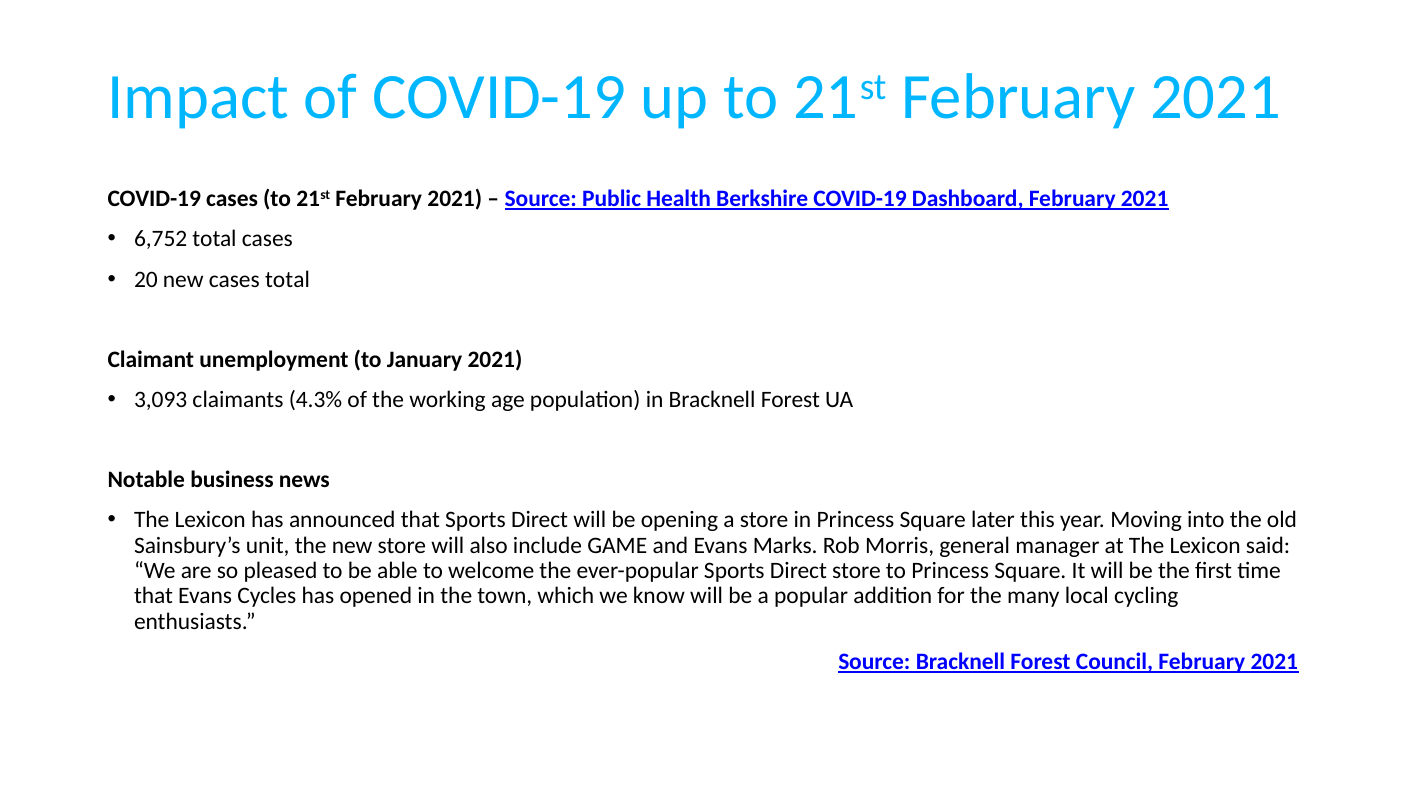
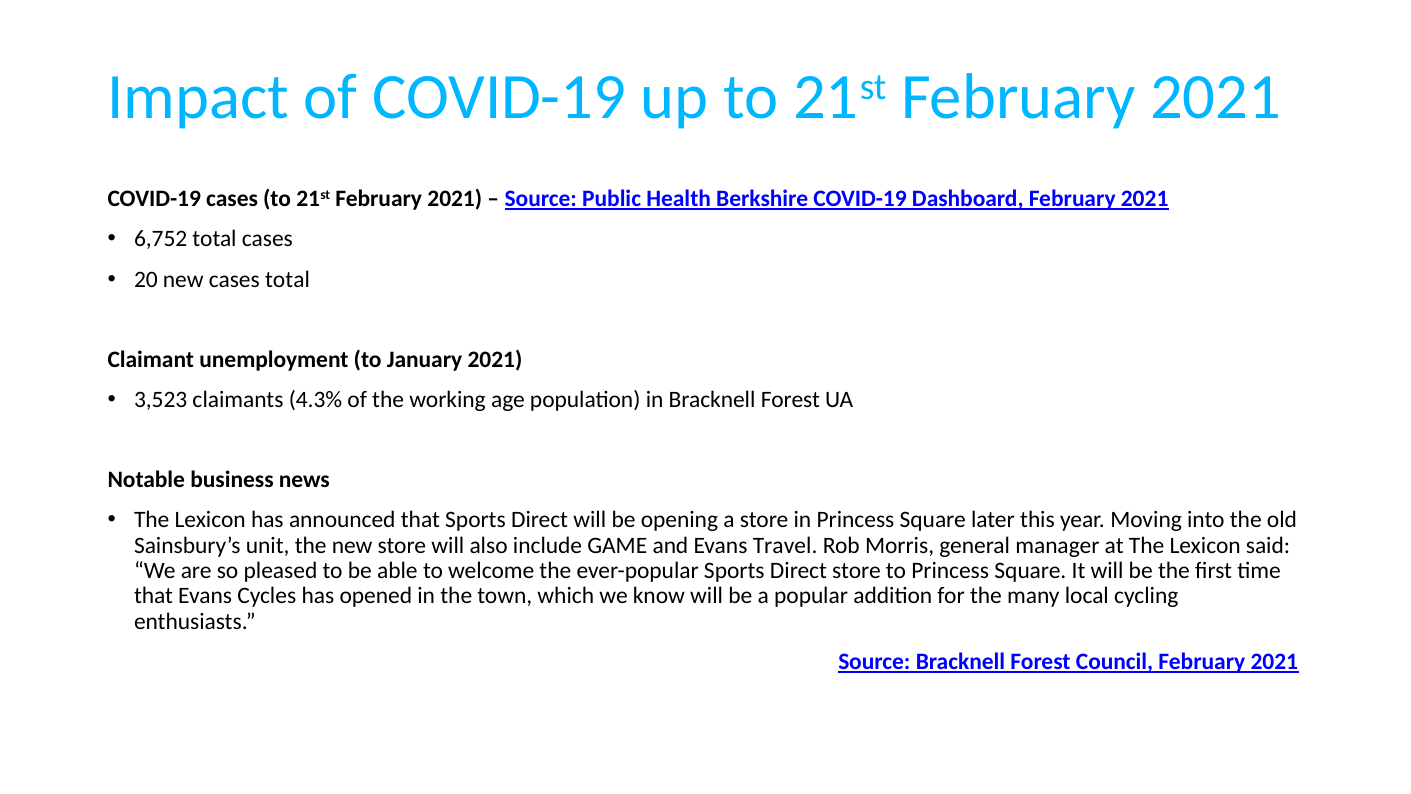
3,093: 3,093 -> 3,523 (161, 399)
Marks: Marks -> Travel (785, 545)
